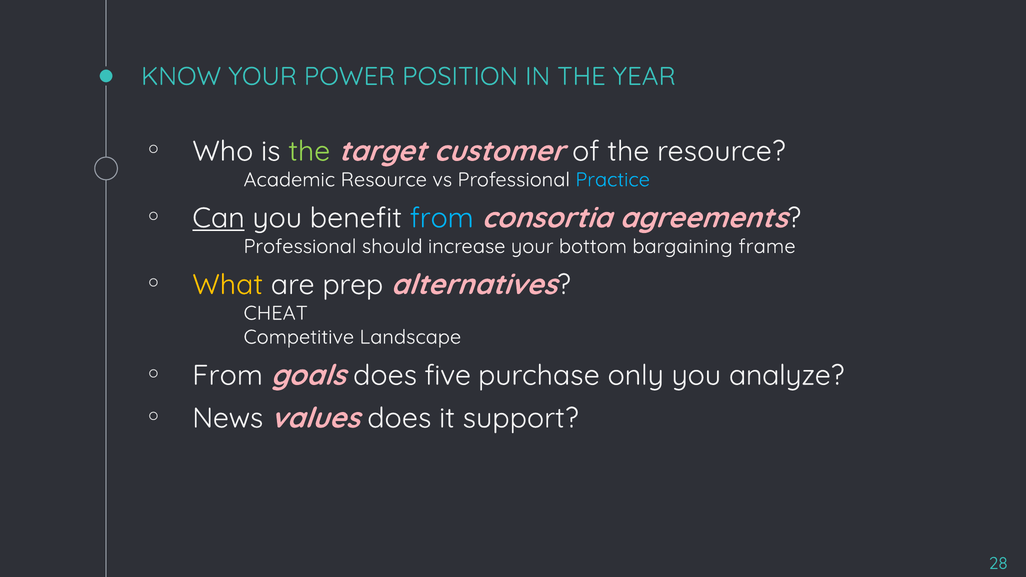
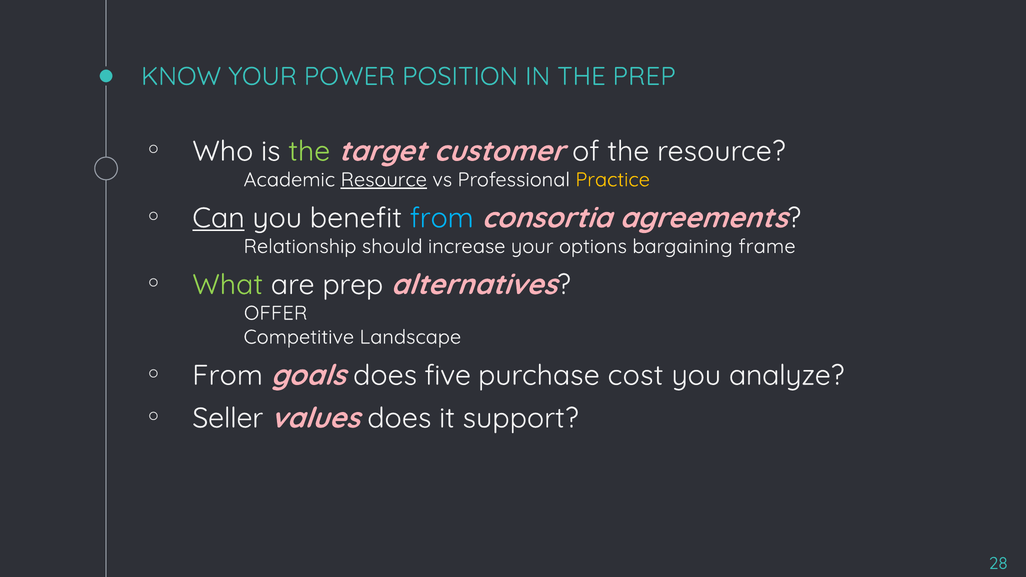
THE YEAR: YEAR -> PREP (644, 76)
Resource underline: none -> present (384, 180)
Practice colour: light blue -> yellow (613, 180)
Professional: Professional -> Relationship (300, 247)
bottom: bottom -> options (593, 247)
What colour: yellow -> light green (228, 285)
CHEAT: CHEAT -> OFFER (276, 313)
only: only -> cost (635, 375)
News: News -> Seller (228, 418)
